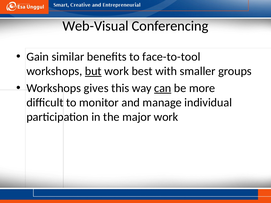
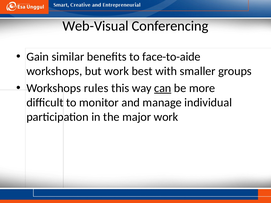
face-to-tool: face-to-tool -> face-to-aide (171, 57)
but underline: present -> none (93, 71)
gives: gives -> rules (96, 88)
